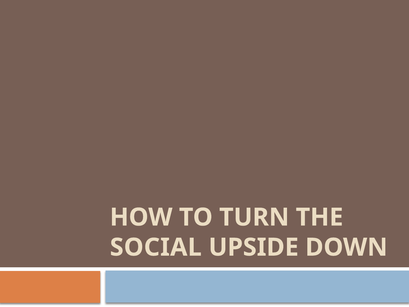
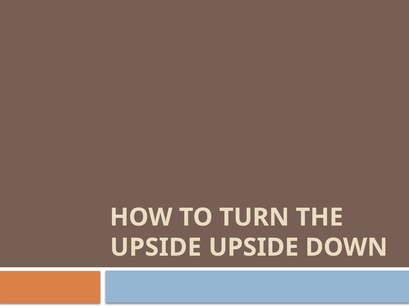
SOCIAL: SOCIAL -> UPSIDE (156, 247)
